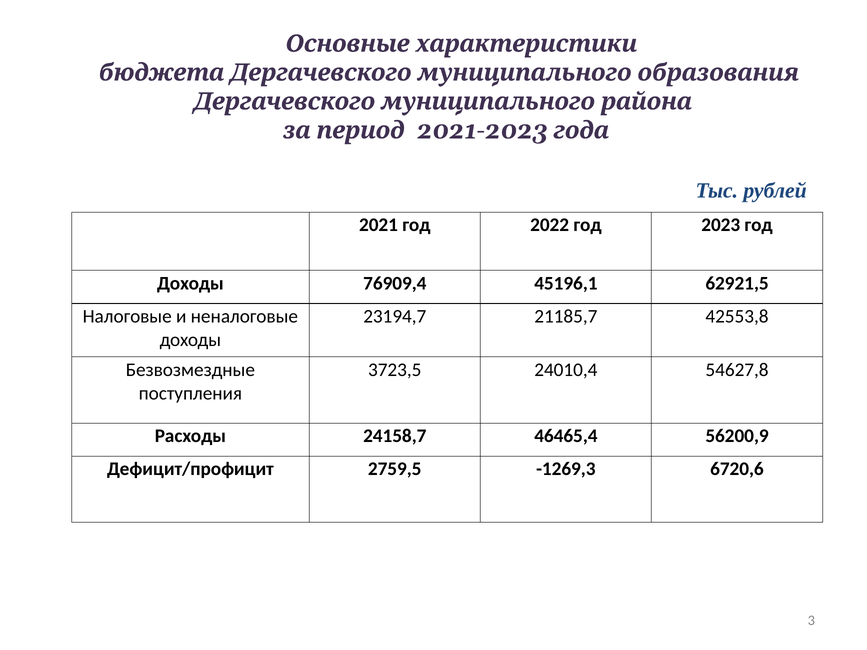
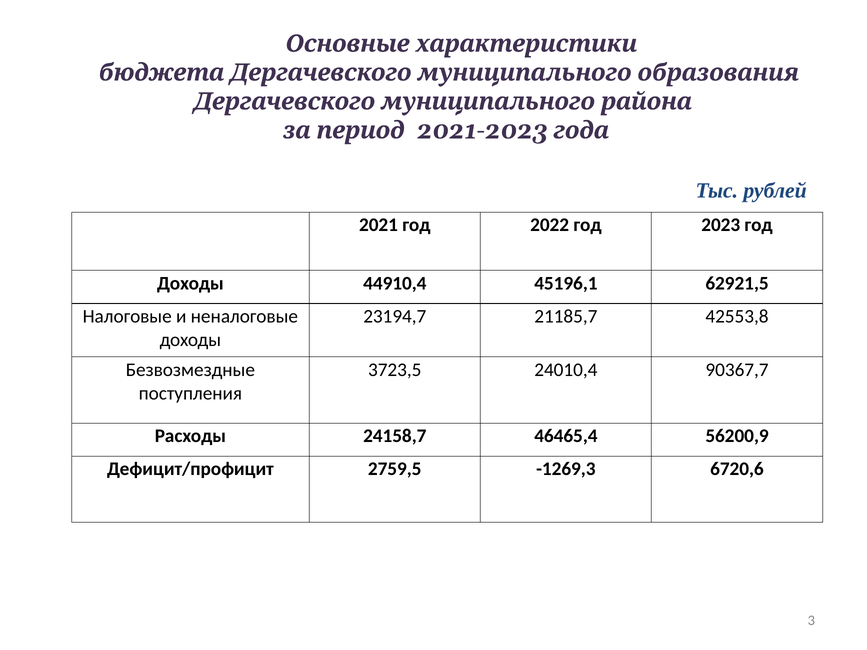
76909,4: 76909,4 -> 44910,4 (395, 283)
54627,8: 54627,8 -> 90367,7 (737, 370)
